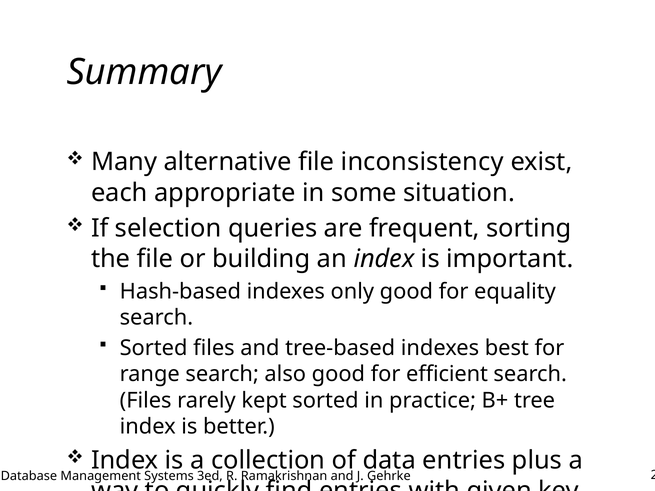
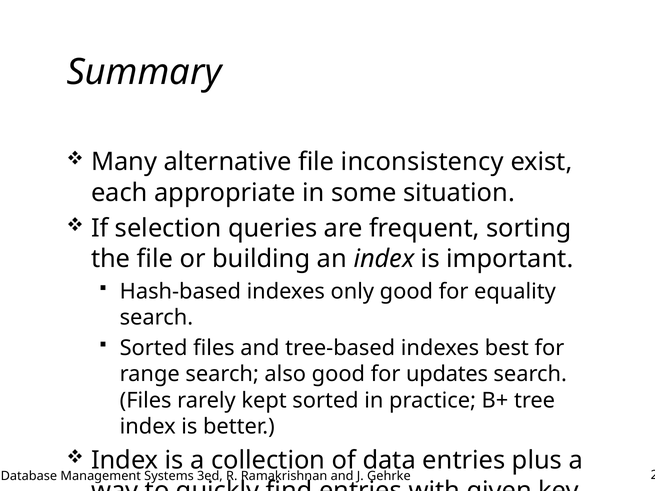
efficient: efficient -> updates (447, 374)
